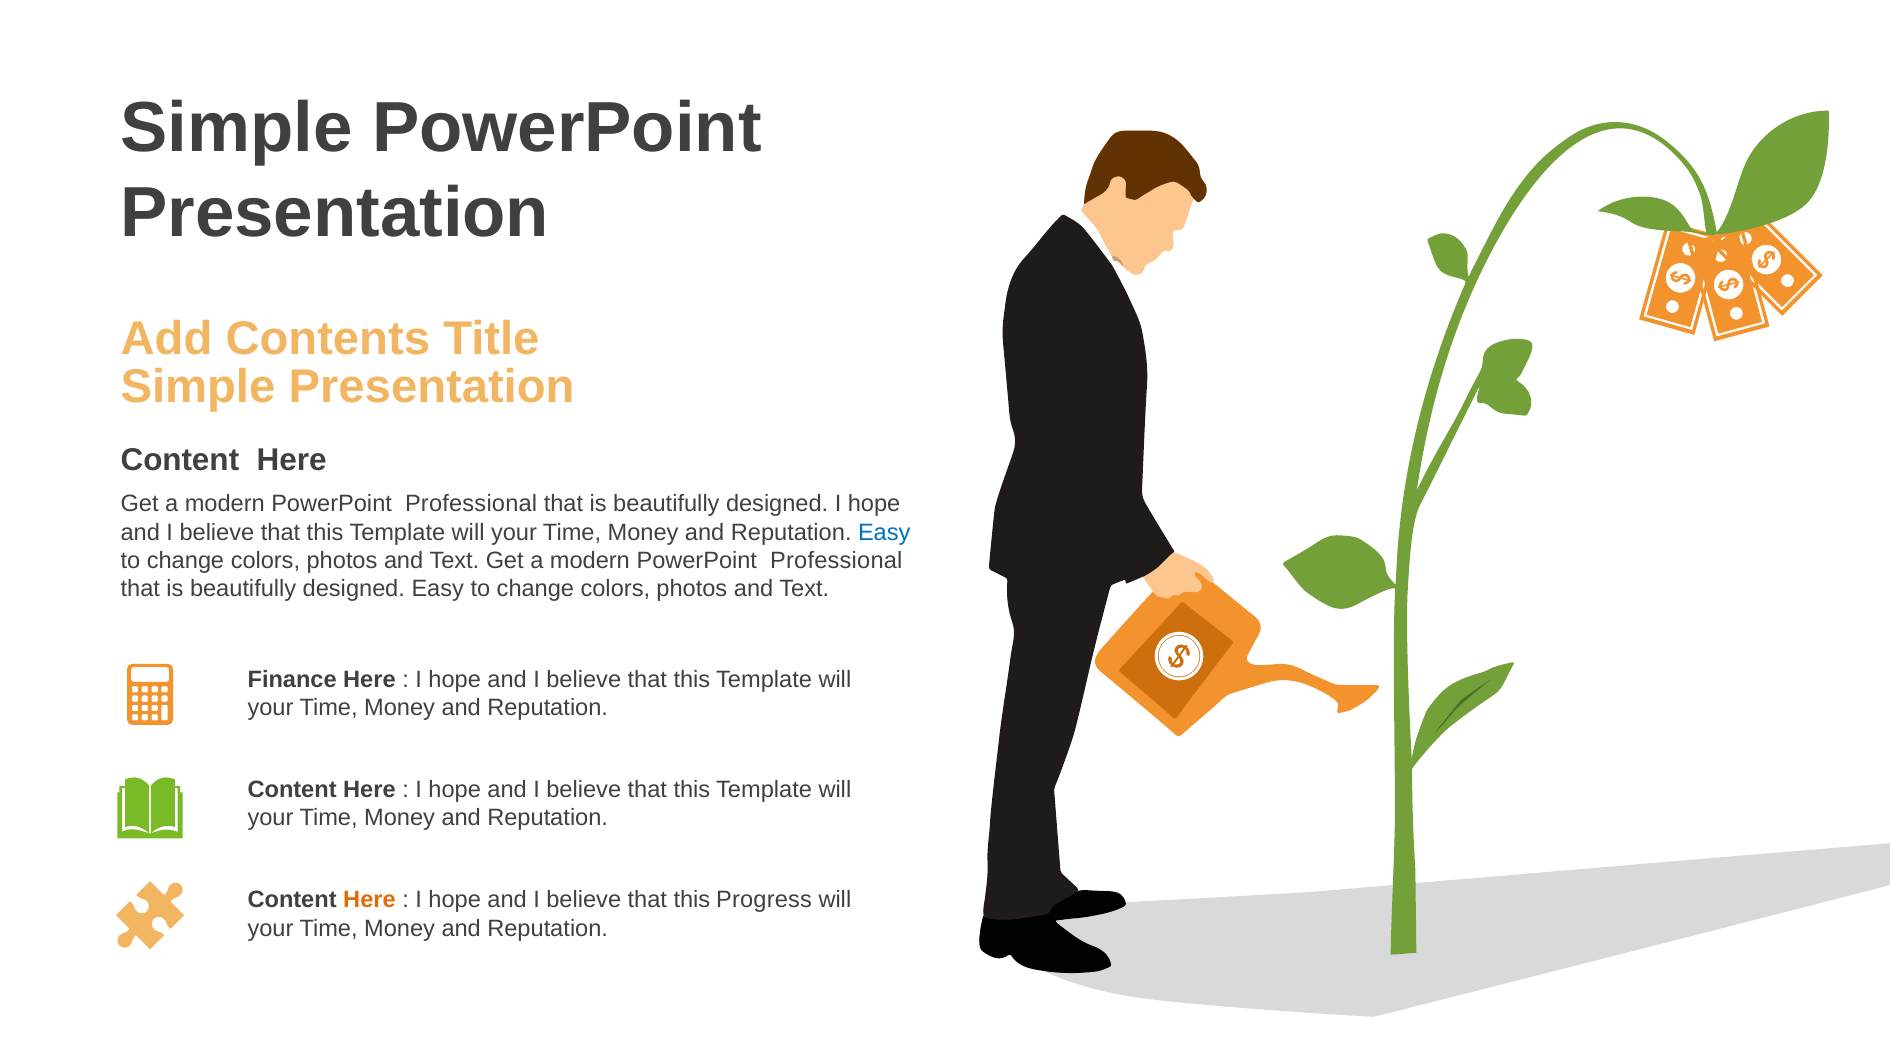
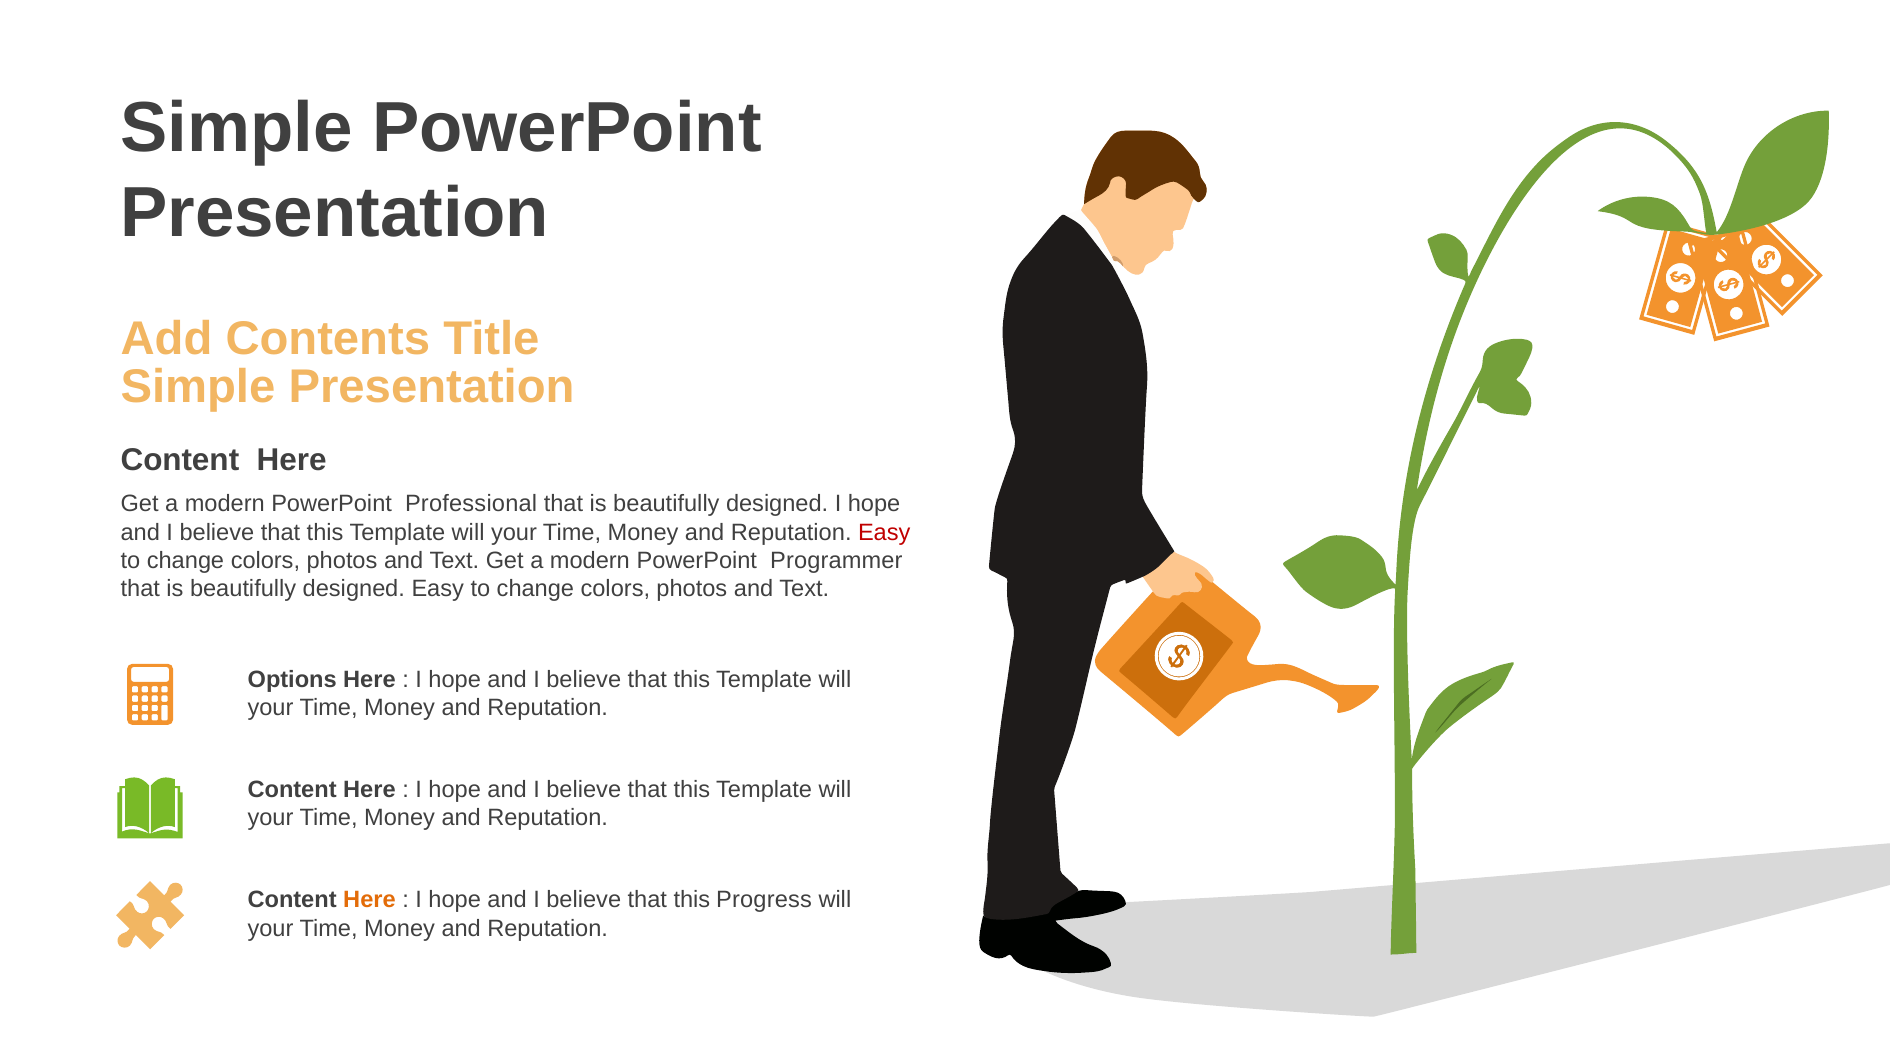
Easy colour: blue -> red (884, 532)
Professional: Professional -> Programmer (836, 561)
Finance: Finance -> Options (292, 679)
